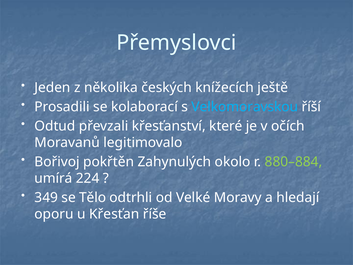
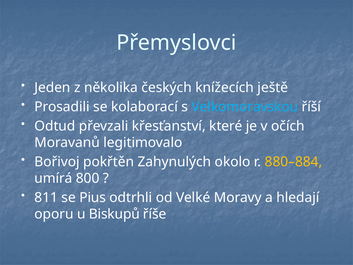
880–884 colour: light green -> yellow (293, 162)
224: 224 -> 800 (88, 178)
349: 349 -> 811 (46, 197)
Tělo: Tělo -> Pius (93, 197)
Křesťan: Křesťan -> Biskupů (114, 214)
